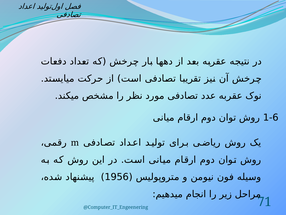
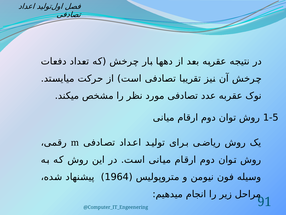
1-6: 1-6 -> 1-5 (271, 117)
1956: 1956 -> 1964 (117, 176)
71: 71 -> 91 (265, 201)
